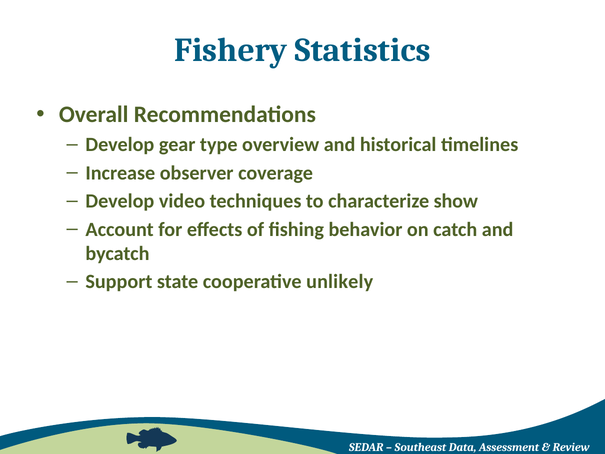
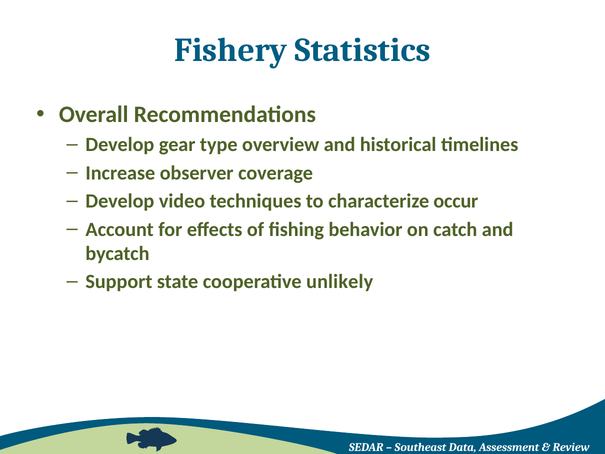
show: show -> occur (456, 201)
